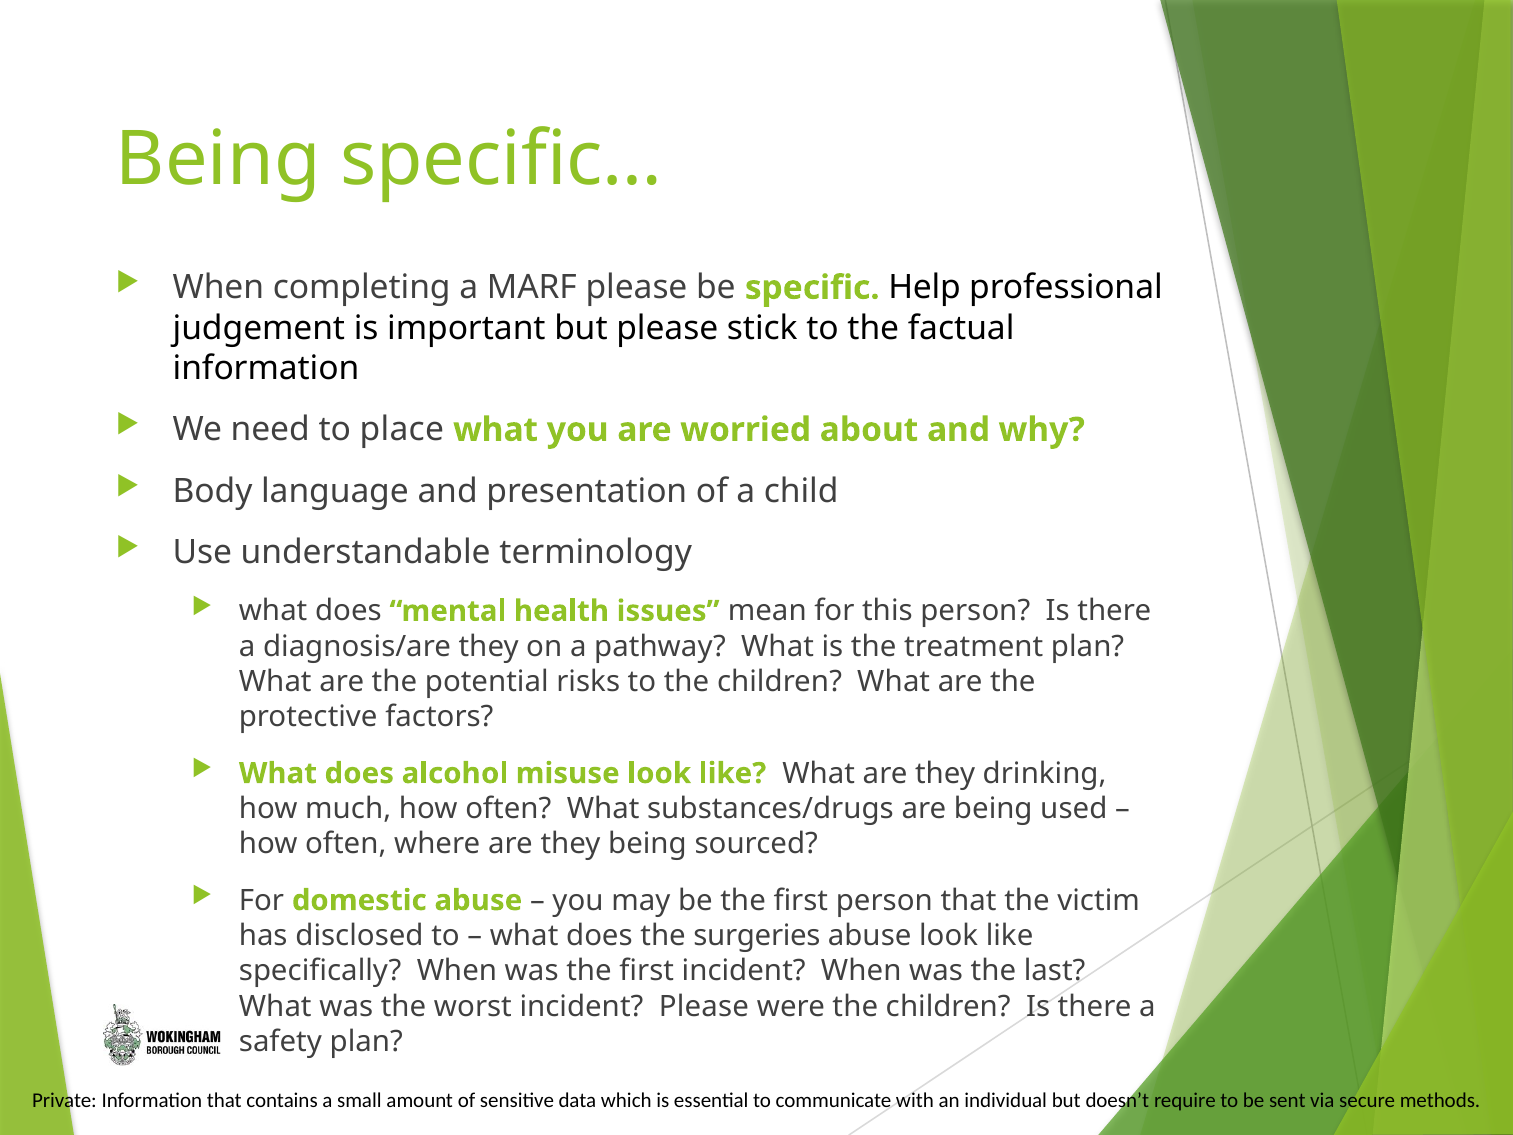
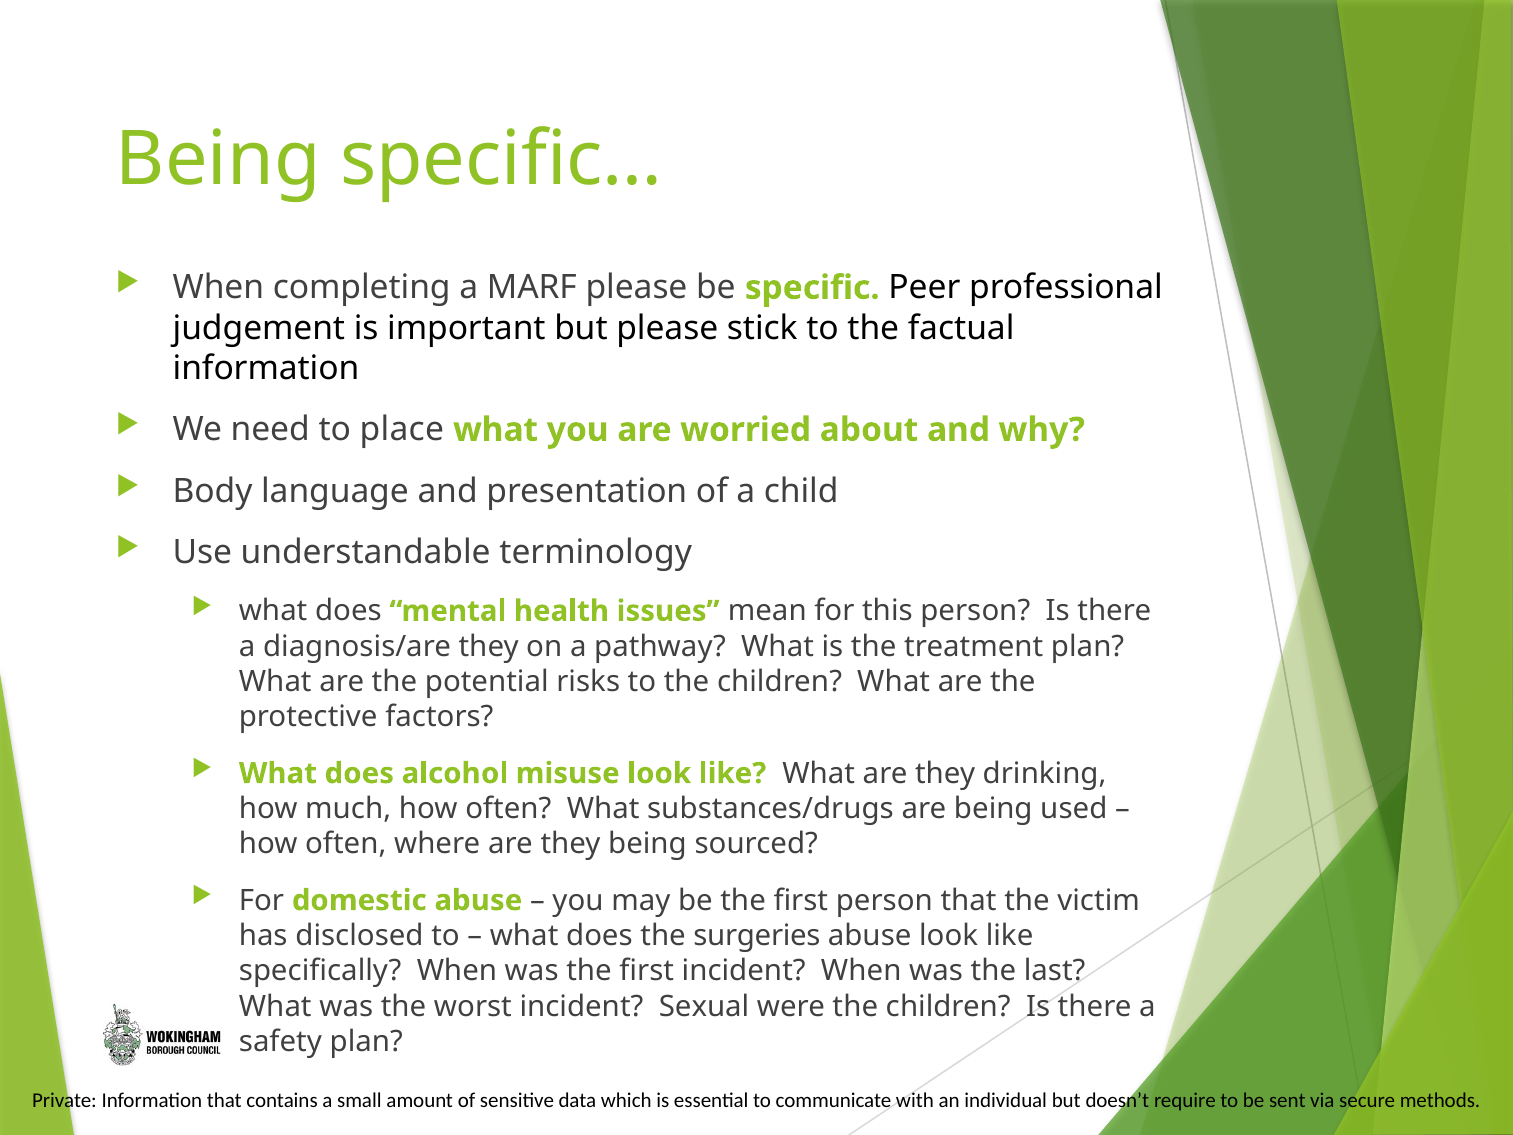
Help: Help -> Peer (924, 288)
incident Please: Please -> Sexual (704, 1006)
